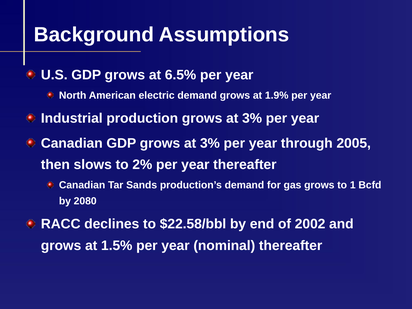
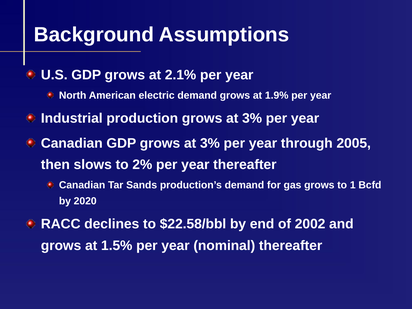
6.5%: 6.5% -> 2.1% (181, 75)
2080: 2080 -> 2020 (85, 201)
